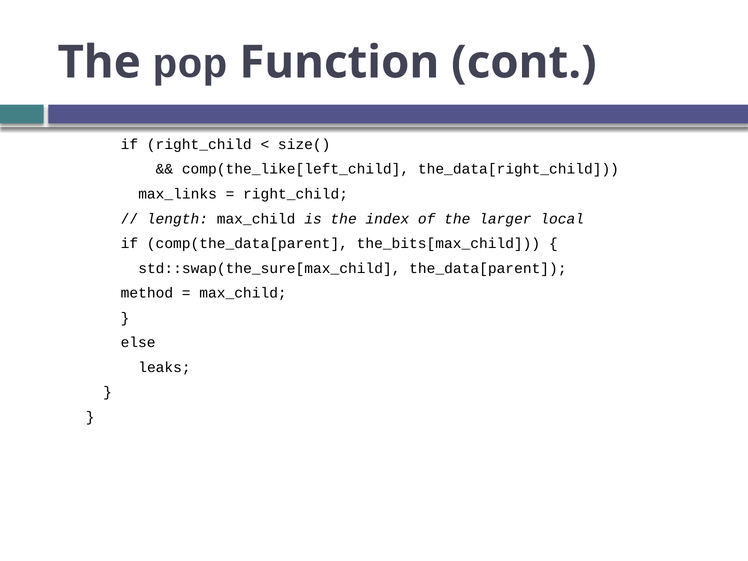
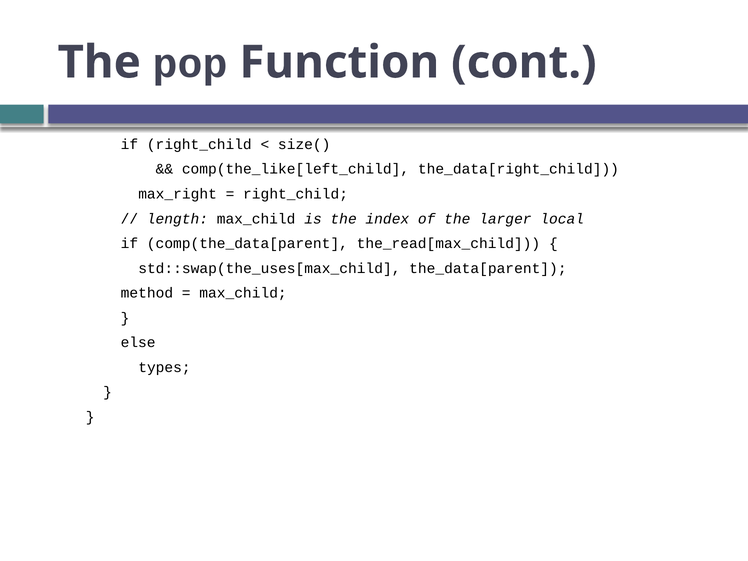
max_links: max_links -> max_right (178, 194)
the_bits[max_child: the_bits[max_child -> the_read[max_child (448, 243)
std::swap(the_sure[max_child: std::swap(the_sure[max_child -> std::swap(the_uses[max_child (269, 268)
leaks: leaks -> types (164, 367)
